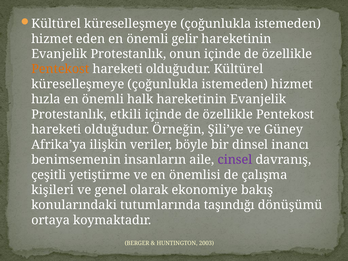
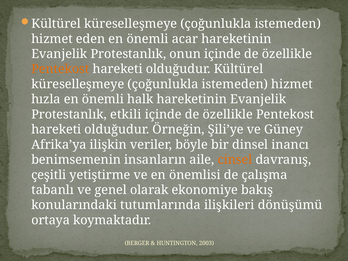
gelir: gelir -> acar (185, 39)
cinsel colour: purple -> orange (235, 160)
kişileri: kişileri -> tabanlı (53, 190)
taşındığı: taşındığı -> ilişkileri (229, 205)
